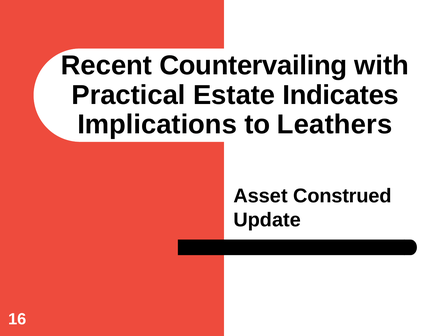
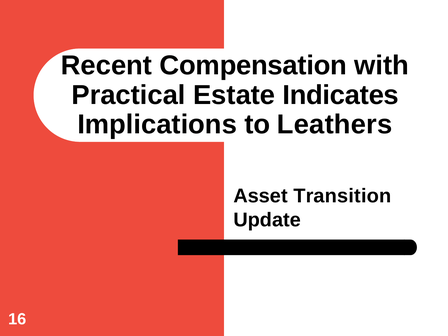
Countervailing: Countervailing -> Compensation (253, 65)
Construed: Construed -> Transition (342, 196)
